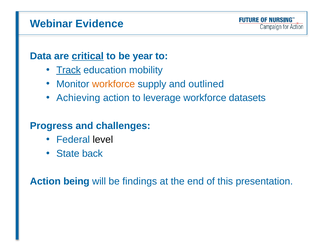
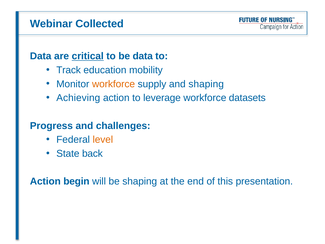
Evidence: Evidence -> Collected (100, 24)
be year: year -> data (143, 56)
Track underline: present -> none (69, 70)
and outlined: outlined -> shaping (206, 84)
level colour: black -> orange (103, 139)
being: being -> begin (76, 181)
be findings: findings -> shaping (140, 181)
